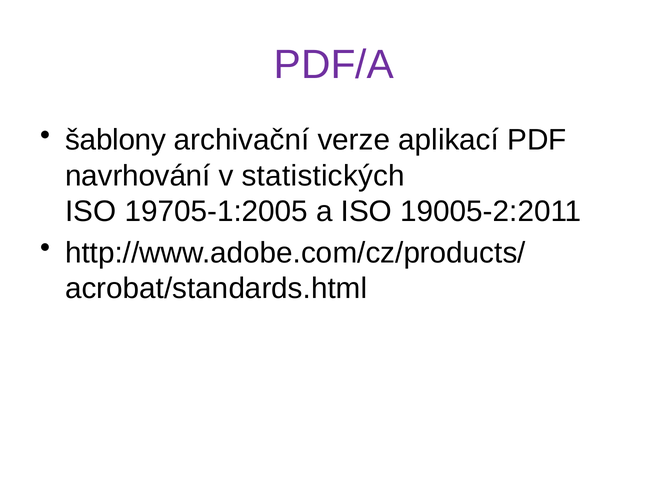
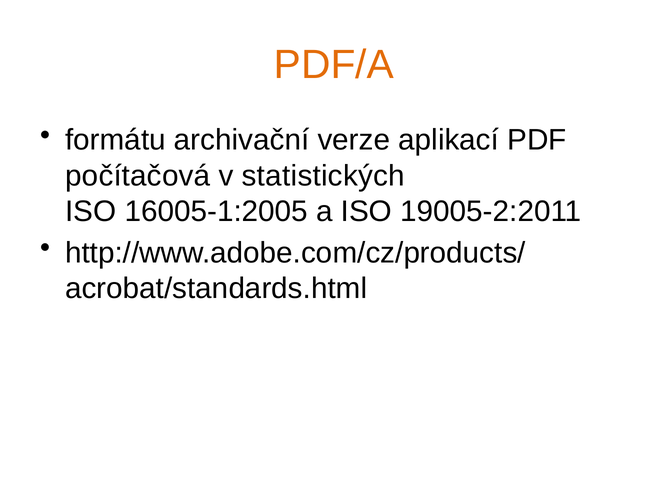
PDF/A colour: purple -> orange (334, 65)
šablony: šablony -> formátu (115, 140)
navrhování: navrhování -> počítačová (138, 176)
19705-1:2005: 19705-1:2005 -> 16005-1:2005 (216, 211)
